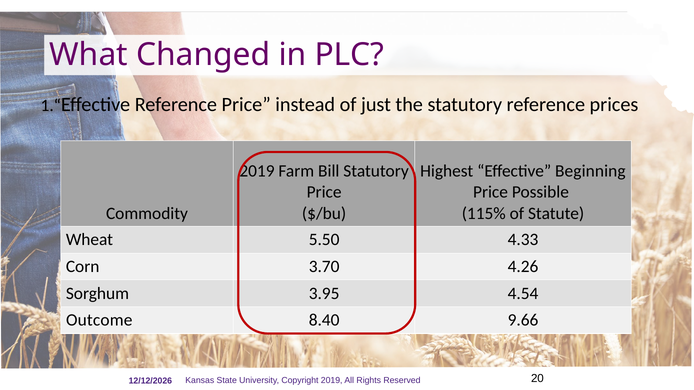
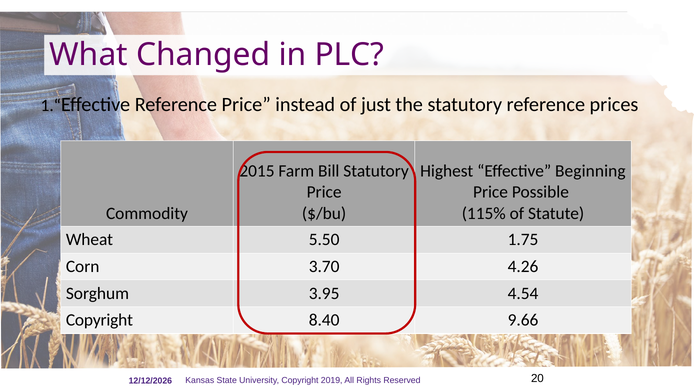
2019: 2019 -> 2015 (257, 171)
4.33: 4.33 -> 1.75 (523, 240)
Outcome: Outcome -> Copyright (99, 320)
